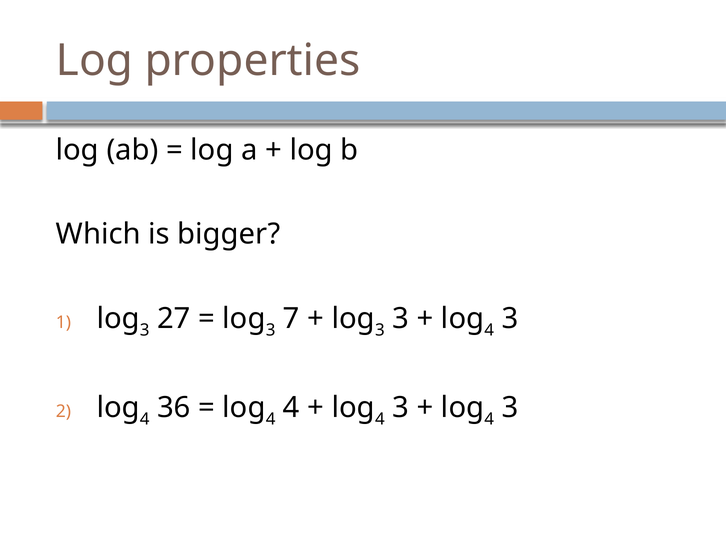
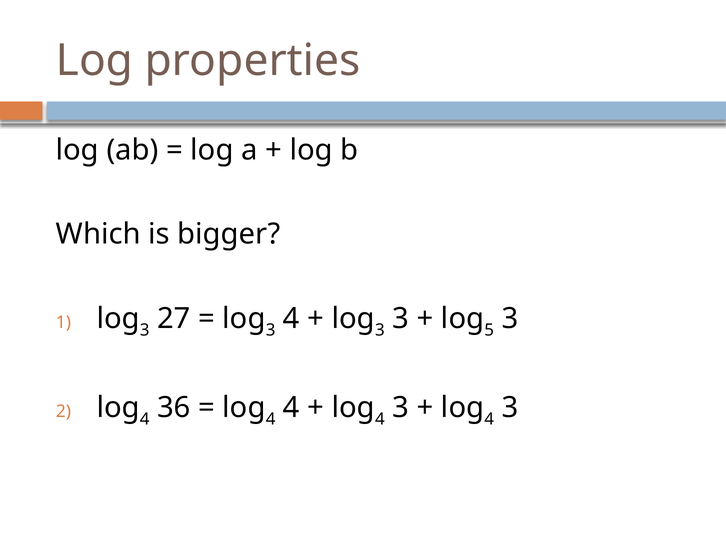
3 7: 7 -> 4 (291, 319)
4: 4 -> 5 (489, 330)
